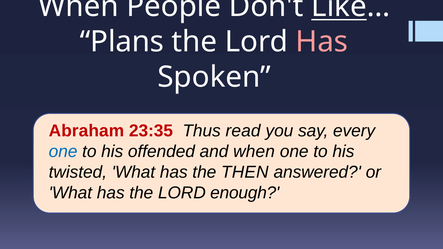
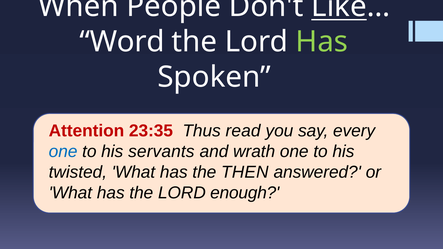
Plans: Plans -> Word (122, 42)
Has colour: pink -> light green (322, 42)
Abraham: Abraham -> Attention (86, 131)
offended: offended -> servants (161, 152)
and when: when -> wrath (254, 152)
